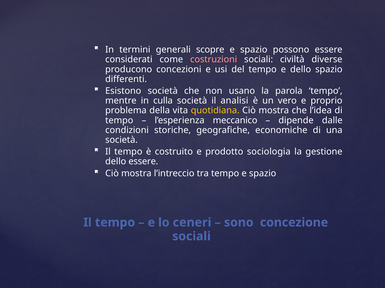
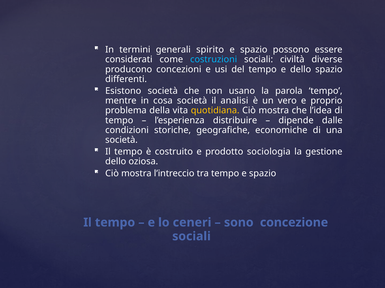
scopre: scopre -> spirito (210, 50)
costruzioni colour: pink -> light blue (214, 60)
culla: culla -> cosa (163, 101)
meccanico: meccanico -> distribuire (235, 121)
dello essere: essere -> oziosa (143, 162)
